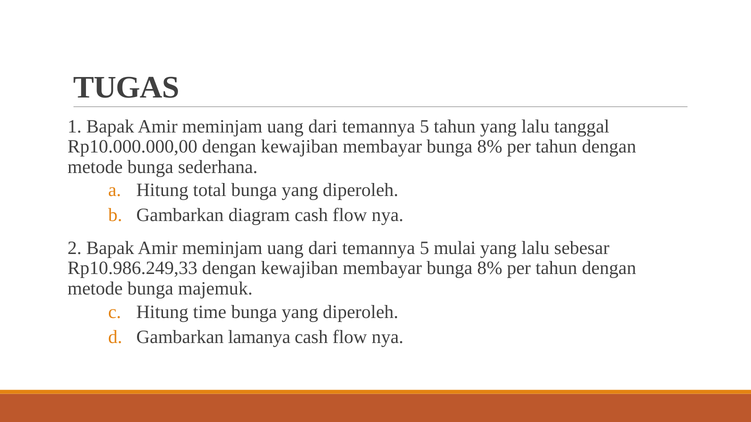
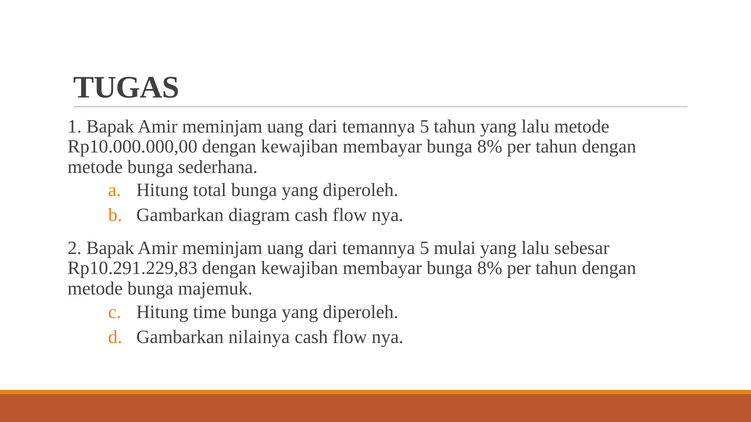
lalu tanggal: tanggal -> metode (582, 127)
Rp10.986.249,33: Rp10.986.249,33 -> Rp10.291.229,83 (133, 269)
lamanya: lamanya -> nilainya (259, 337)
